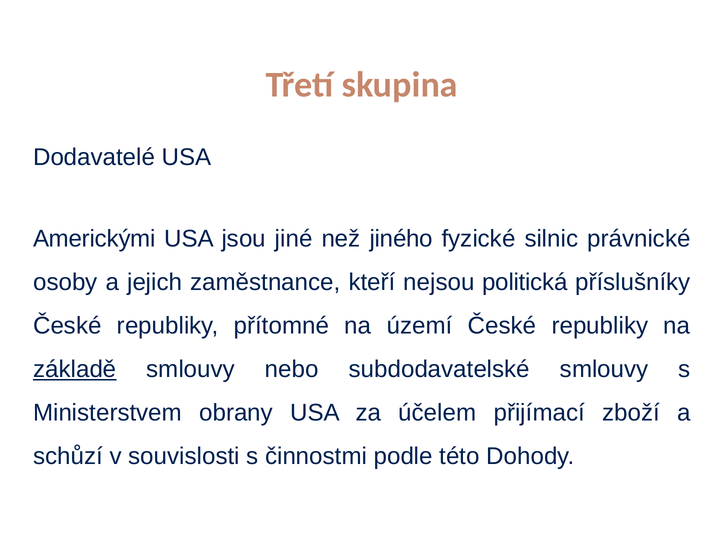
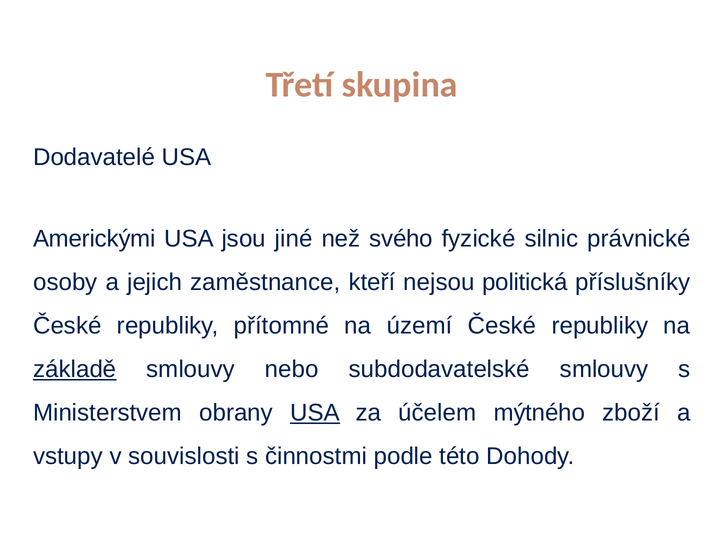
jiného: jiného -> svého (401, 239)
USA underline: none -> present (315, 413)
přijímací: přijímací -> mýtného (539, 413)
schůzí: schůzí -> vstupy (68, 456)
